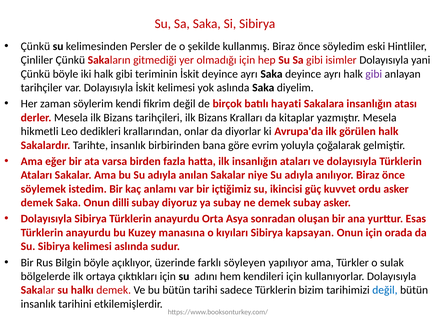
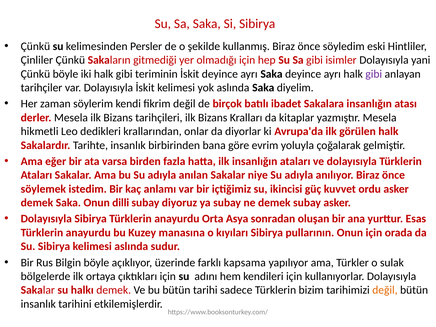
hayati: hayati -> ibadet (286, 104)
kapsayan: kapsayan -> pullarının (310, 233)
söyleyen: söyleyen -> kapsama (245, 263)
değil colour: blue -> orange (385, 290)
